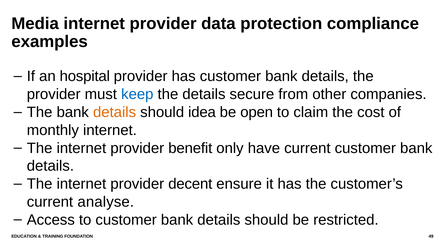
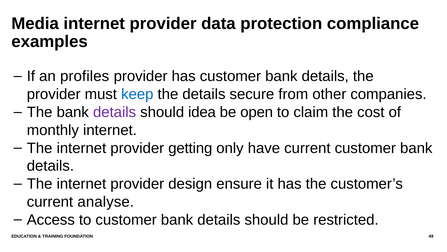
hospital: hospital -> profiles (85, 76)
details colour: orange -> purple (115, 112)
benefit: benefit -> getting (190, 148)
decent: decent -> design (190, 184)
